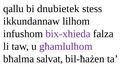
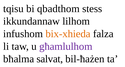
qallu: qallu -> tqisu (13, 9)
dnubietek: dnubietek -> qbadthom (58, 9)
bix-xhieda colour: purple -> orange (68, 34)
